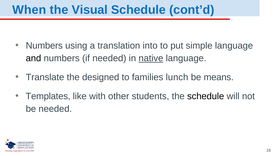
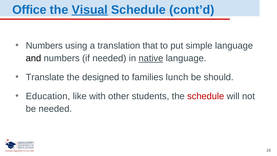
When: When -> Office (29, 10)
Visual underline: none -> present (90, 10)
into: into -> that (150, 46)
means: means -> should (219, 77)
Templates: Templates -> Education (48, 96)
schedule colour: black -> red (206, 96)
